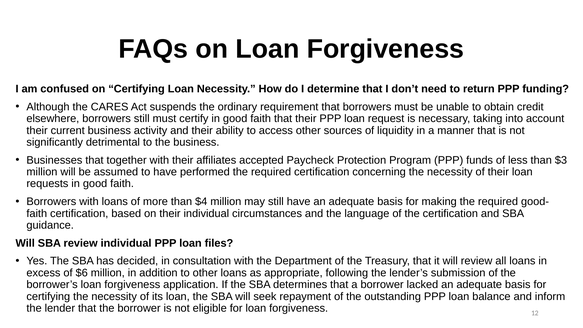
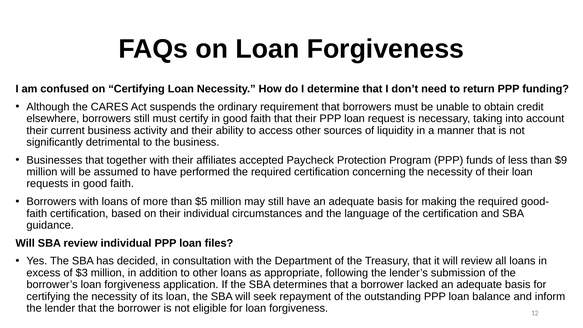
$3: $3 -> $9 (561, 160)
$4: $4 -> $5 (201, 202)
$6: $6 -> $3 (82, 273)
